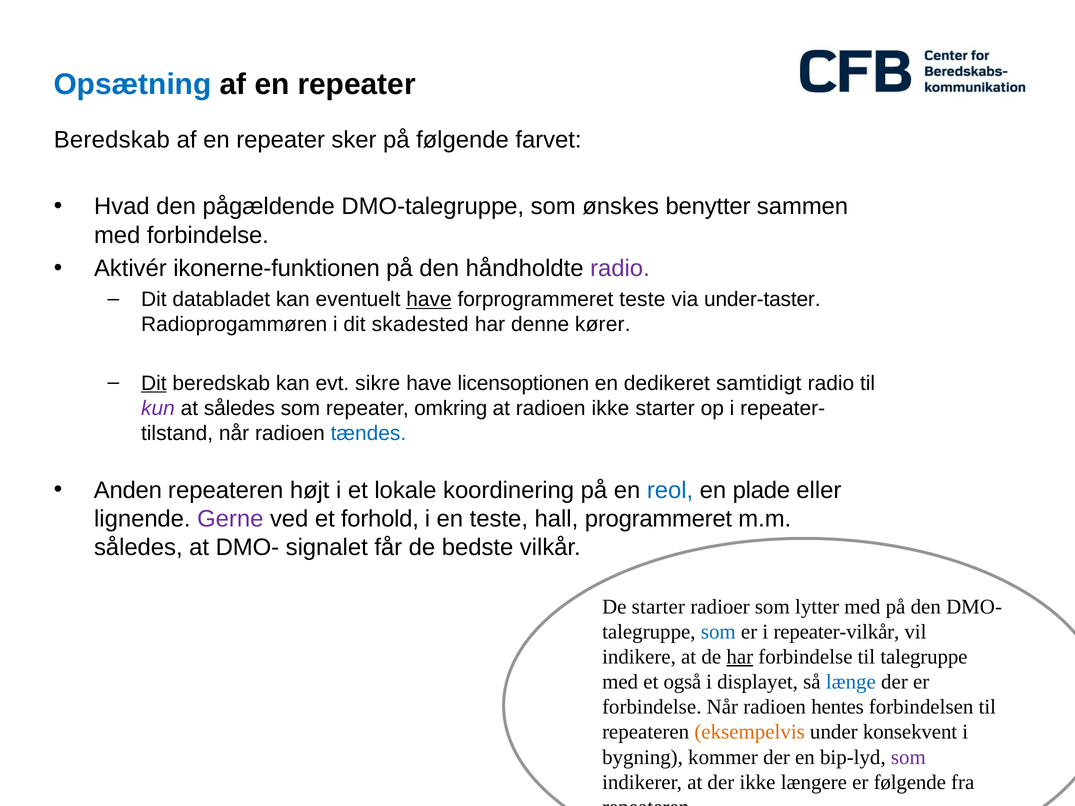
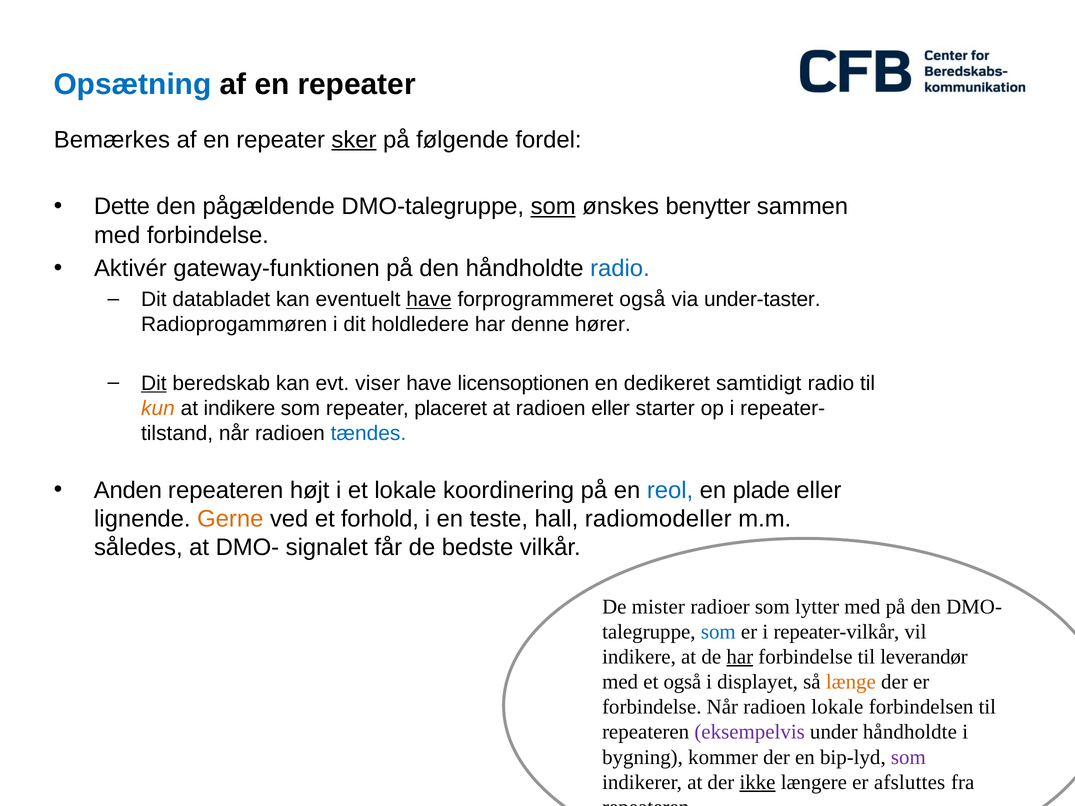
Beredskab: Beredskab -> Bemærkes (112, 140)
sker underline: none -> present (354, 140)
farvet: farvet -> fordel (548, 140)
Hvad: Hvad -> Dette (122, 207)
som underline: none -> present (553, 207)
ikonerne-funktionen: ikonerne-funktionen -> gateway-funktionen (276, 269)
radio colour: purple -> blue (620, 269)
forprogrammeret teste: teste -> også (642, 300)
skadested: skadested -> holdledere (420, 325)
kører: kører -> hører (603, 325)
sikre: sikre -> viser (378, 383)
kun colour: purple -> orange (158, 408)
at således: således -> indikere (239, 408)
omkring: omkring -> placeret (451, 408)
radioen ikke: ikke -> eller (611, 408)
Gerne colour: purple -> orange (230, 519)
programmeret: programmeret -> radiomodeller (658, 519)
De starter: starter -> mister (658, 607)
til talegruppe: talegruppe -> leverandør (924, 657)
længe colour: blue -> orange (851, 682)
radioen hentes: hentes -> lokale (837, 707)
eksempelvis colour: orange -> purple (750, 732)
under konsekvent: konsekvent -> håndholdte (910, 732)
ikke underline: none -> present (757, 783)
er følgende: følgende -> afsluttes (910, 783)
